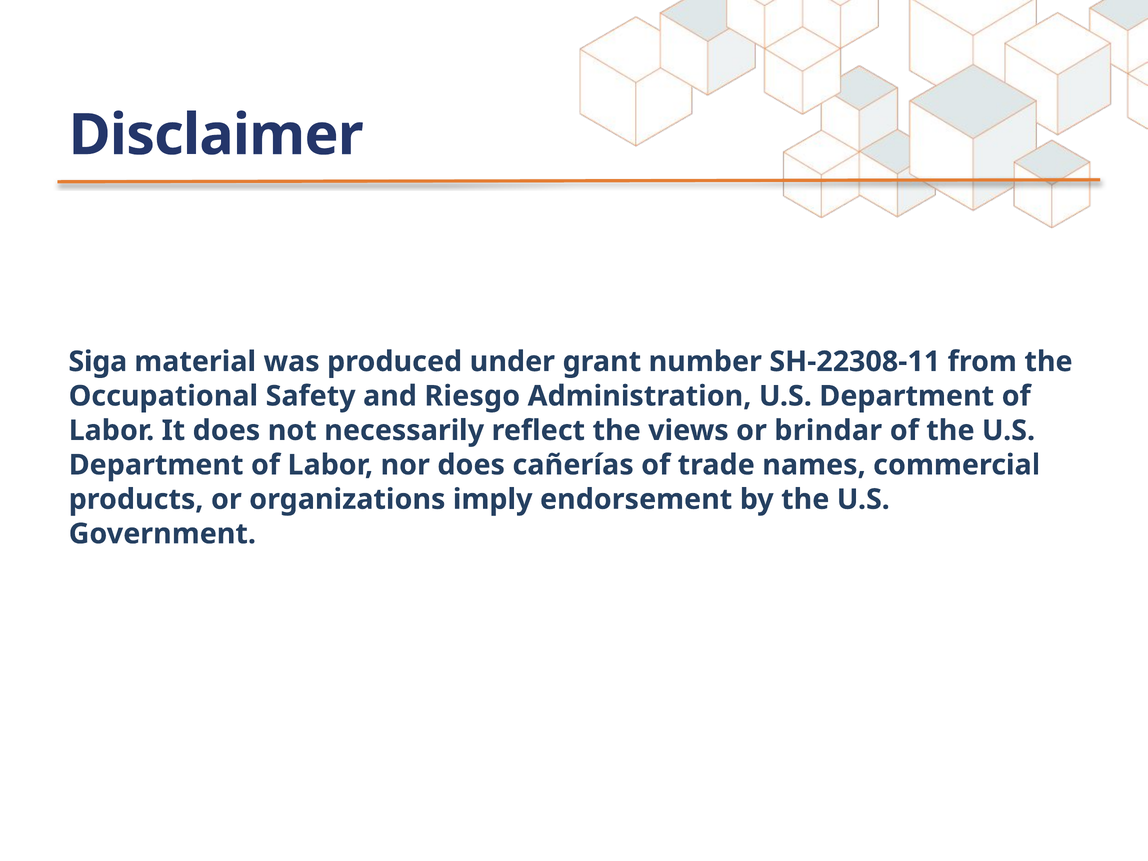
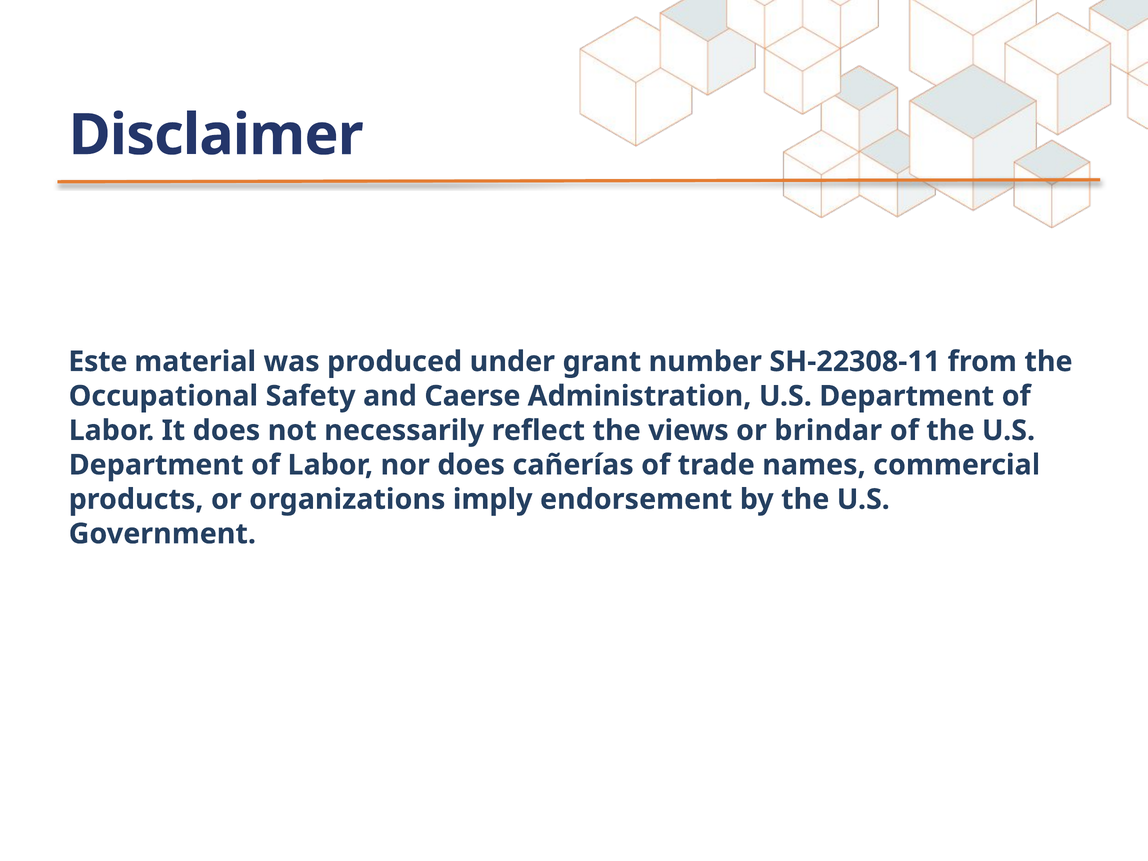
Siga: Siga -> Este (98, 362)
Riesgo: Riesgo -> Caerse (472, 396)
